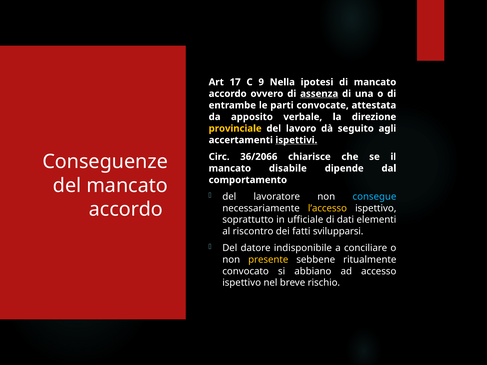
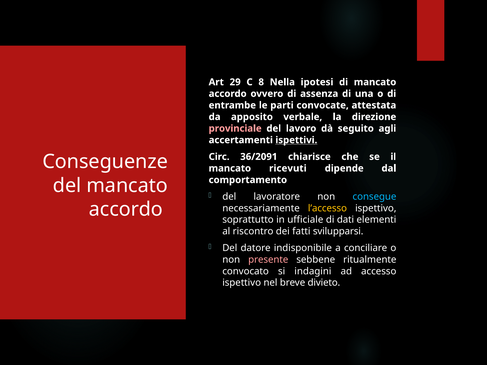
17: 17 -> 29 (235, 82)
9: 9 -> 8 (261, 82)
assenza underline: present -> none (319, 94)
provinciale colour: yellow -> pink (235, 129)
36/2066: 36/2066 -> 36/2091 (259, 157)
disabile: disabile -> ricevuti (288, 168)
presente colour: yellow -> pink (268, 260)
abbiano: abbiano -> indagini (313, 271)
rischio: rischio -> divieto (324, 283)
